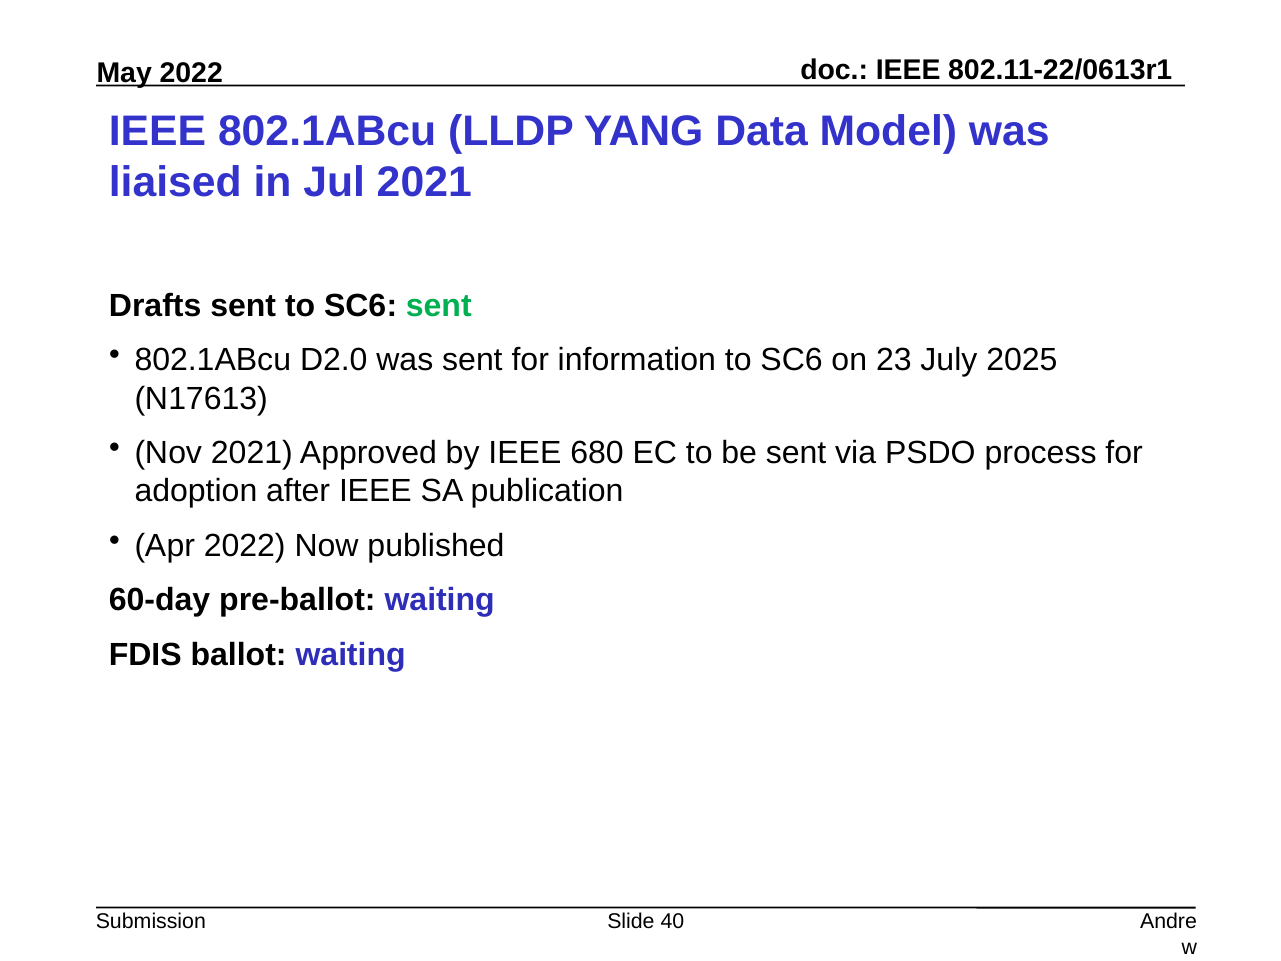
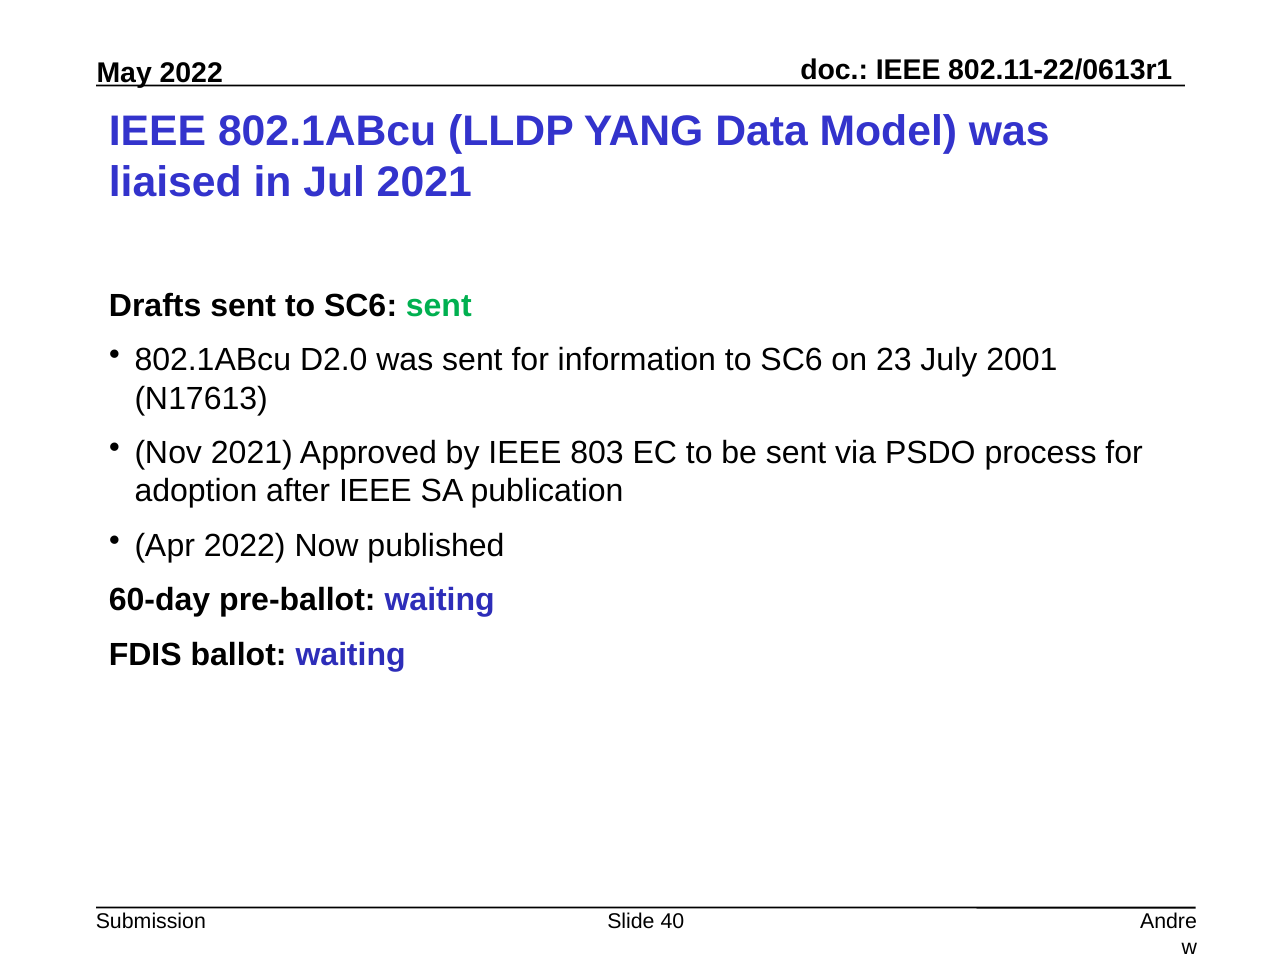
2025: 2025 -> 2001 (1022, 360)
680: 680 -> 803 (597, 453)
